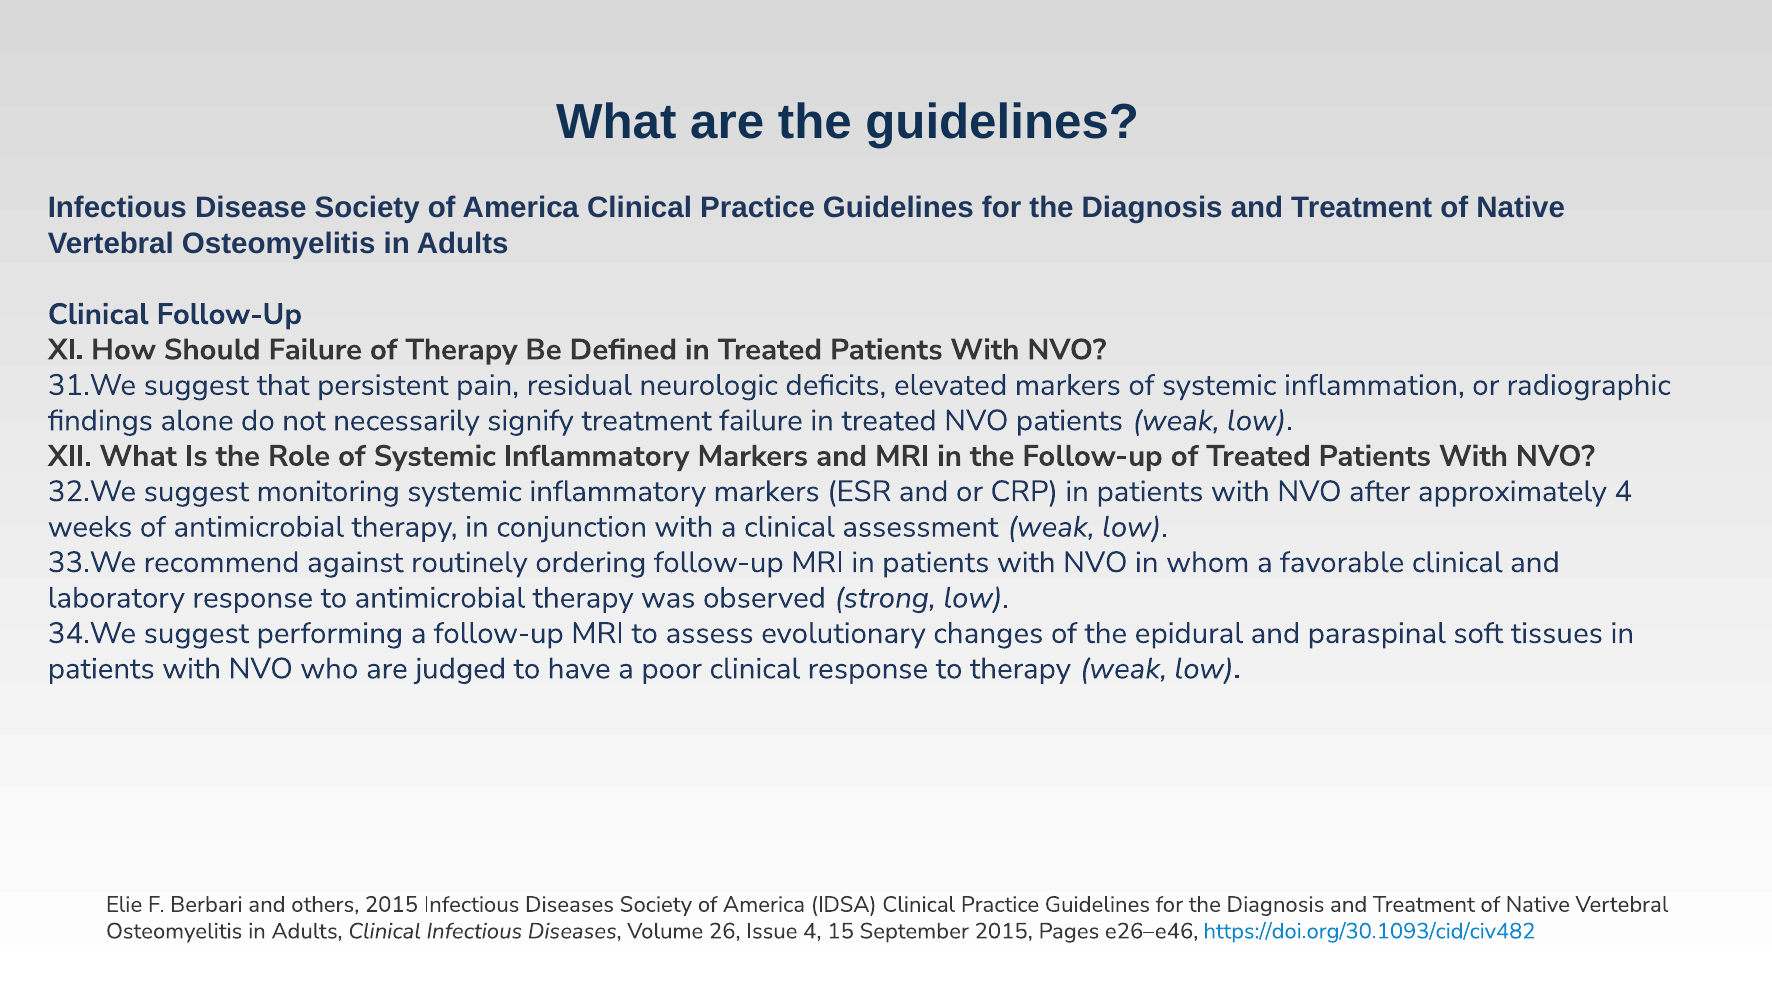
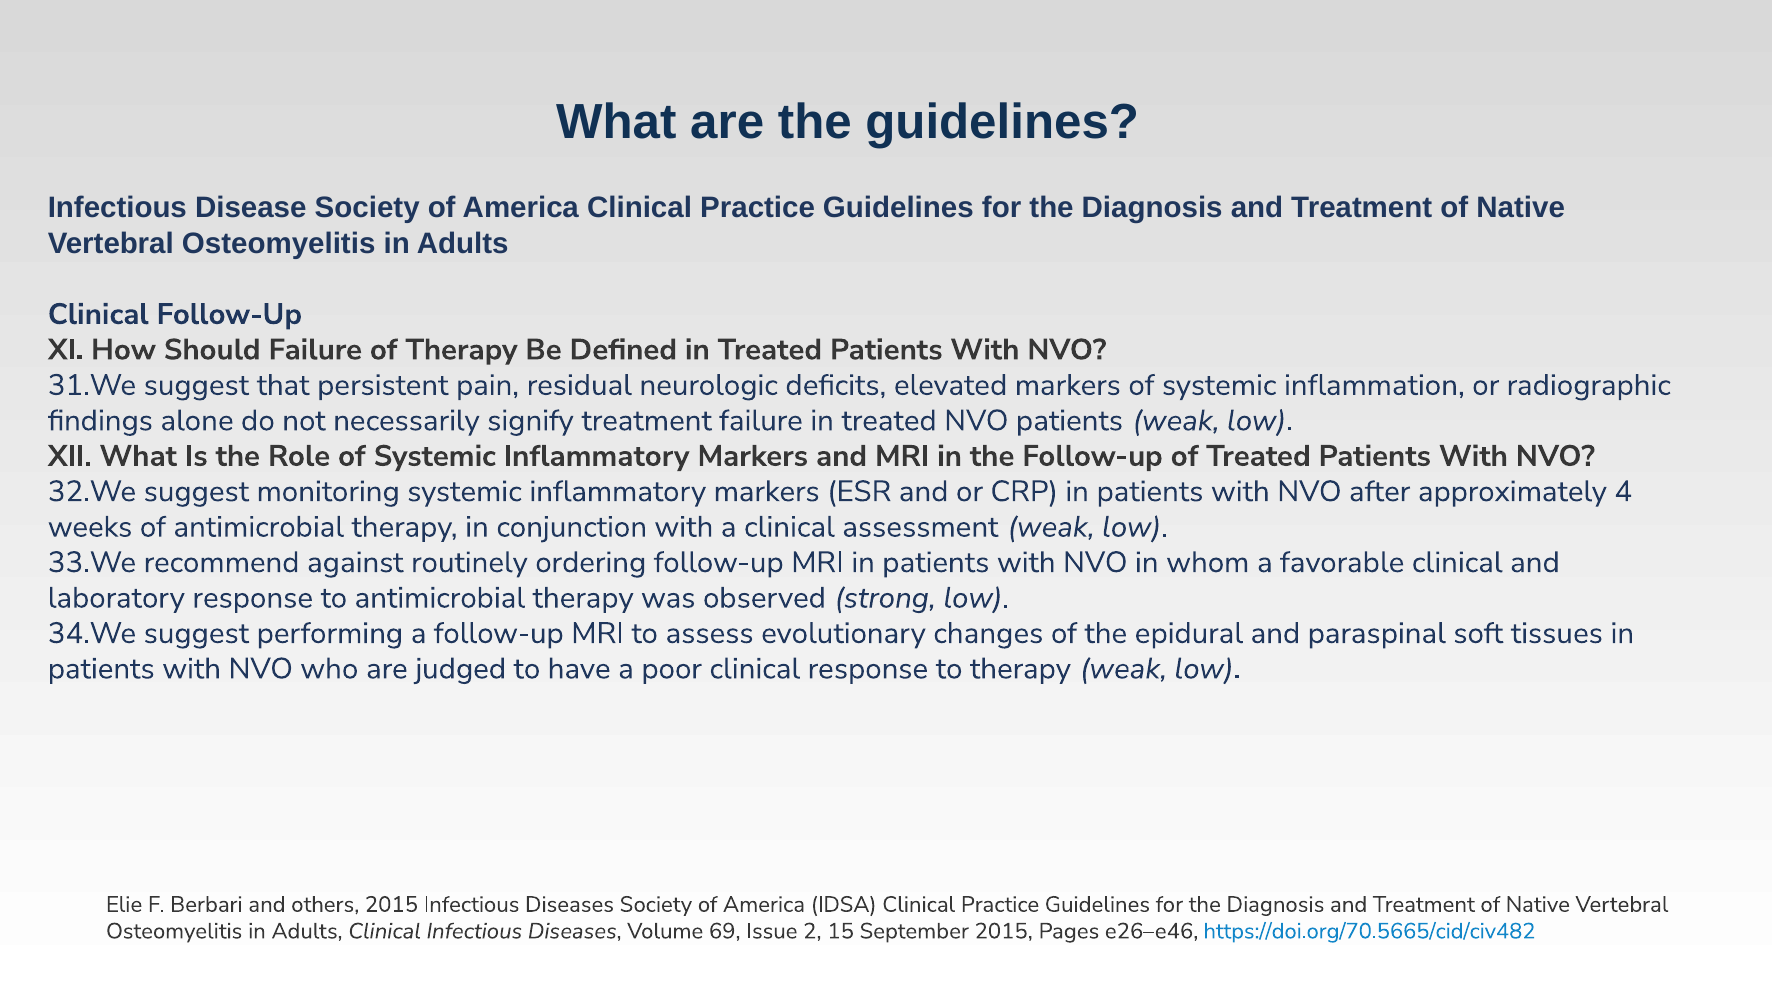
26: 26 -> 69 (725, 931)
Issue 4: 4 -> 2 (812, 931)
https://doi.org/30.1093/cid/civ482: https://doi.org/30.1093/cid/civ482 -> https://doi.org/70.5665/cid/civ482 (1369, 931)
